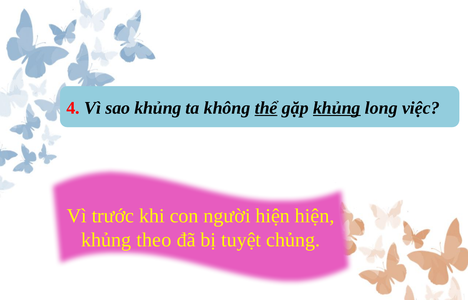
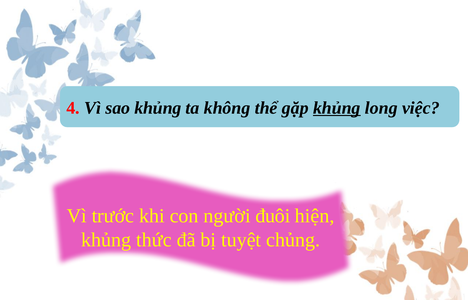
thể underline: present -> none (266, 108)
người hiện: hiện -> đuôi (273, 216)
theo: theo -> thức (154, 240)
